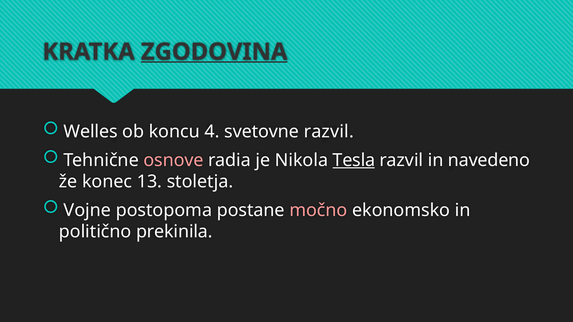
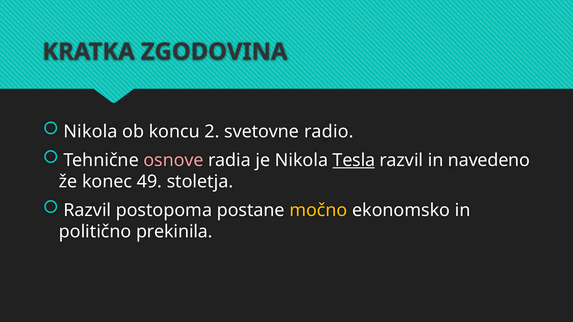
ZGODOVINA underline: present -> none (214, 52)
Welles: Welles -> Nikola (91, 132)
4: 4 -> 2 (212, 132)
svetovne razvil: razvil -> radio (329, 132)
13: 13 -> 49 (149, 182)
Vojne: Vojne -> Razvil (87, 210)
močno colour: pink -> yellow (318, 210)
